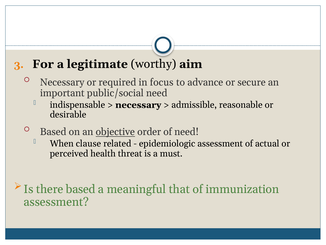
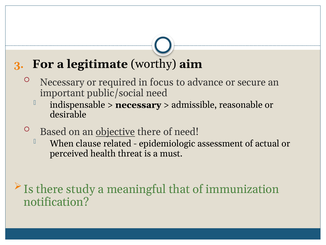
objective order: order -> there (149, 132)
there based: based -> study (81, 189)
assessment: assessment -> notification (56, 202)
